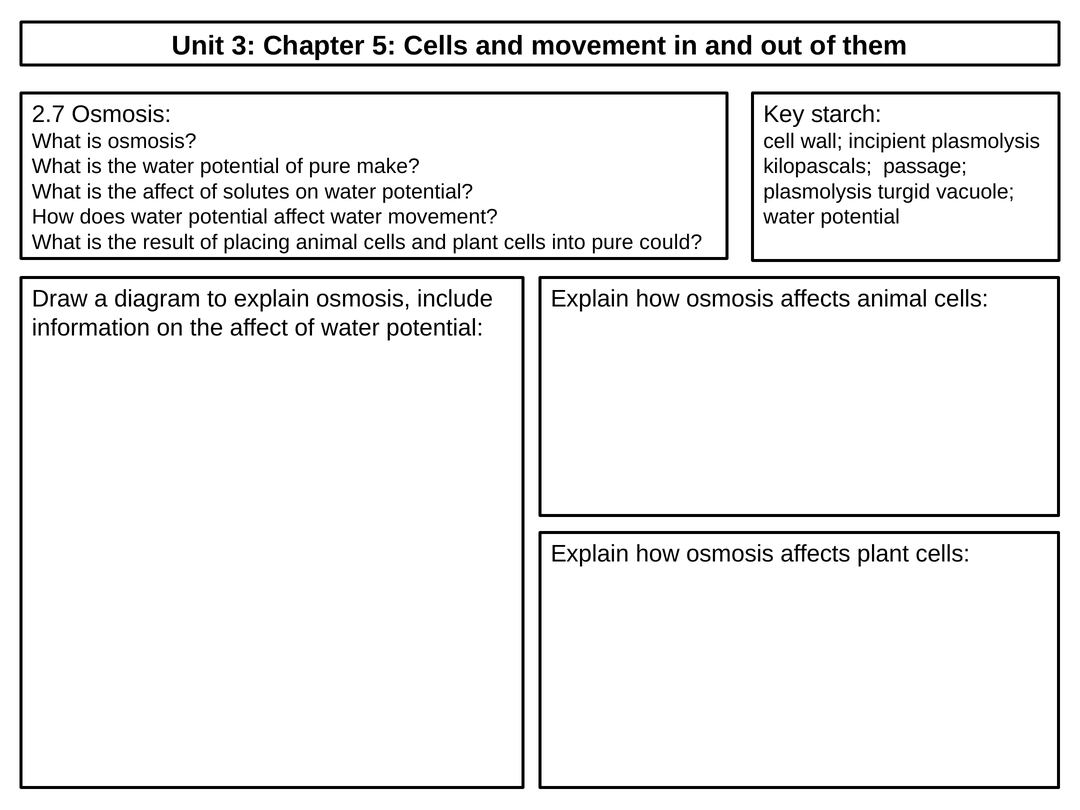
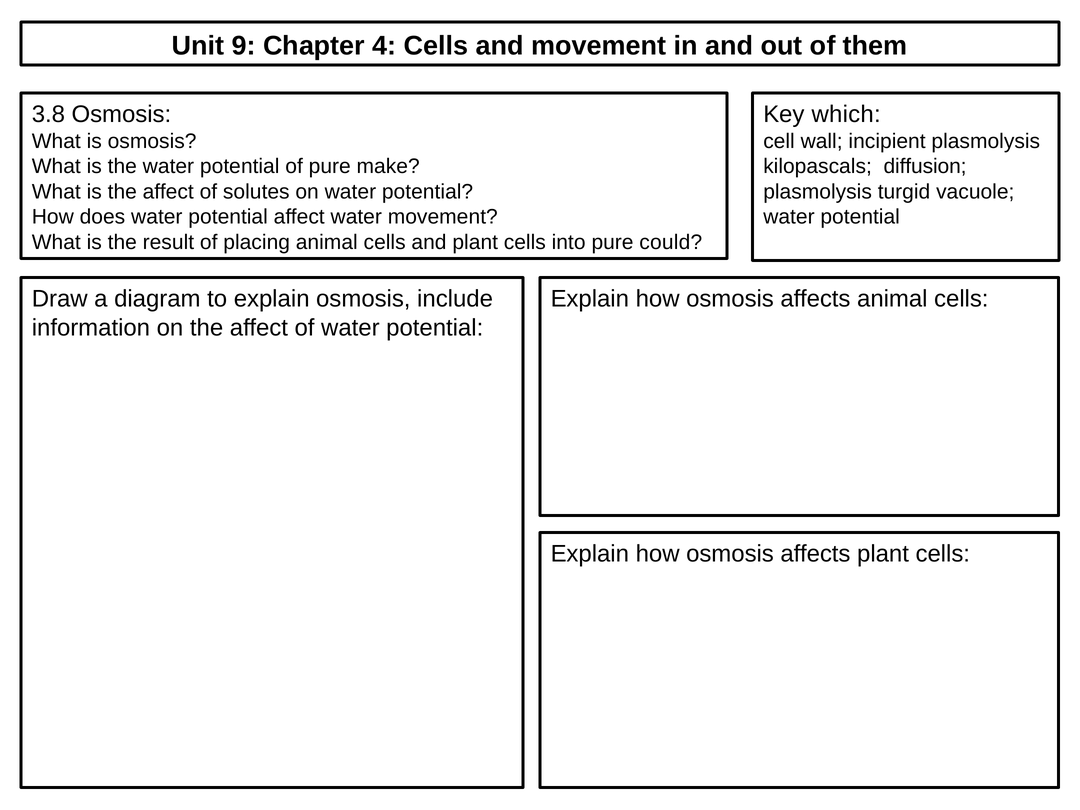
3: 3 -> 9 (244, 46)
5: 5 -> 4 (384, 46)
2.7: 2.7 -> 3.8 (48, 114)
starch: starch -> which (846, 114)
passage: passage -> diffusion (925, 167)
